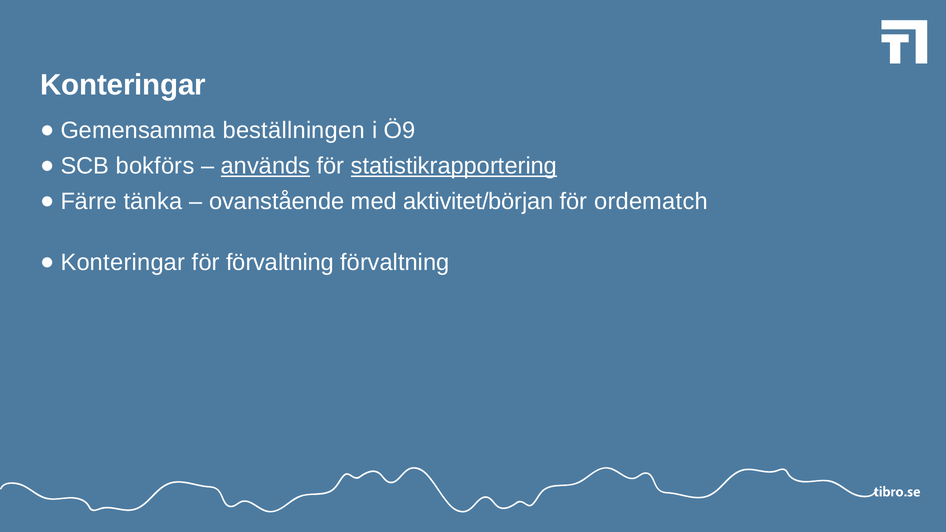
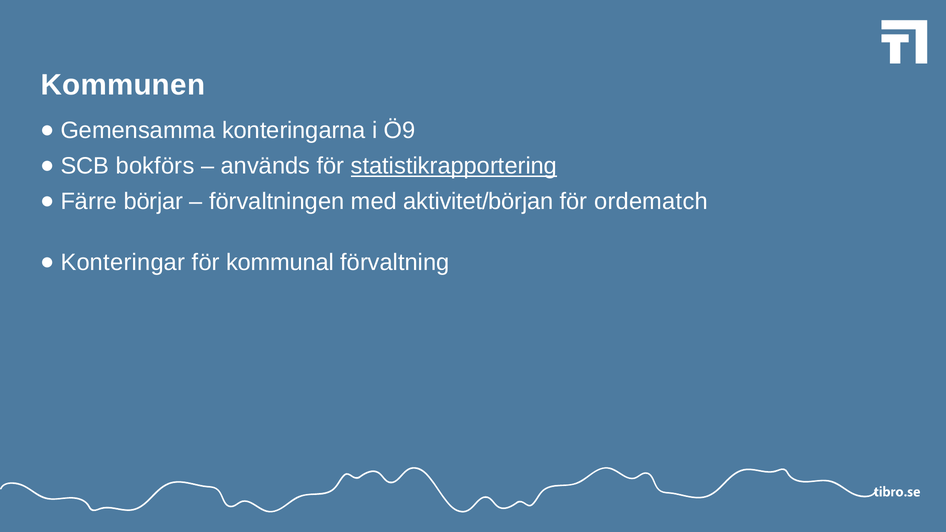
Konteringar: Konteringar -> Kommunen (123, 85)
beställningen: beställningen -> konteringarna (294, 131)
används underline: present -> none (265, 166)
tänka: tänka -> börjar (153, 201)
ovanstående: ovanstående -> förvaltningen (277, 201)
för förvaltning: förvaltning -> kommunal (280, 262)
